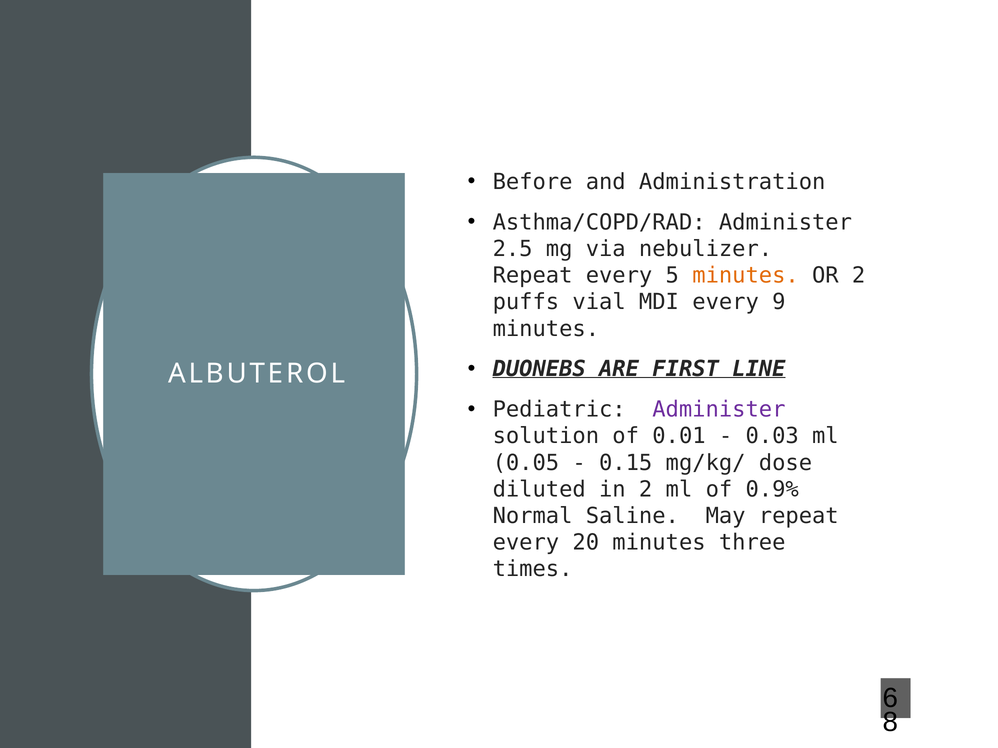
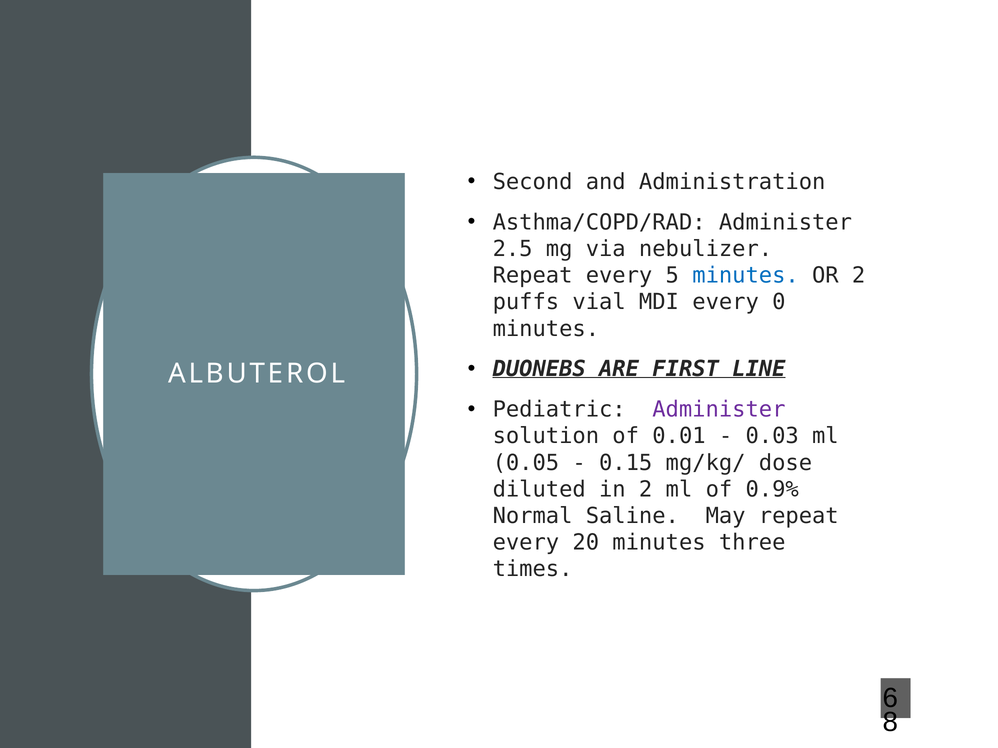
Before: Before -> Second (533, 182)
minutes colour: orange -> blue (746, 276)
9: 9 -> 0 (779, 302)
